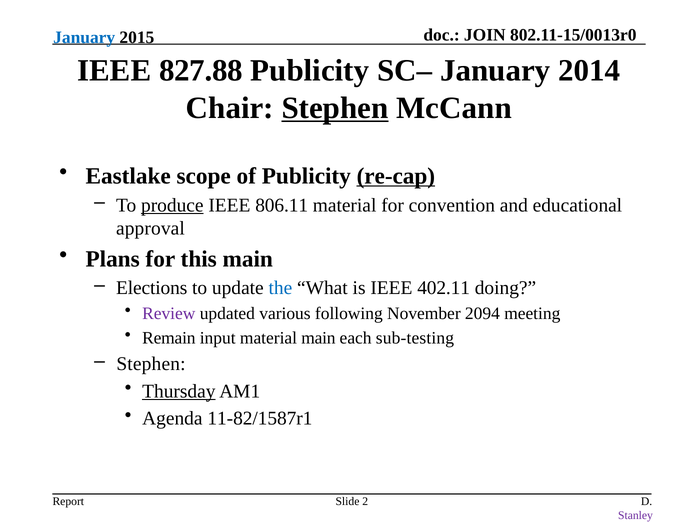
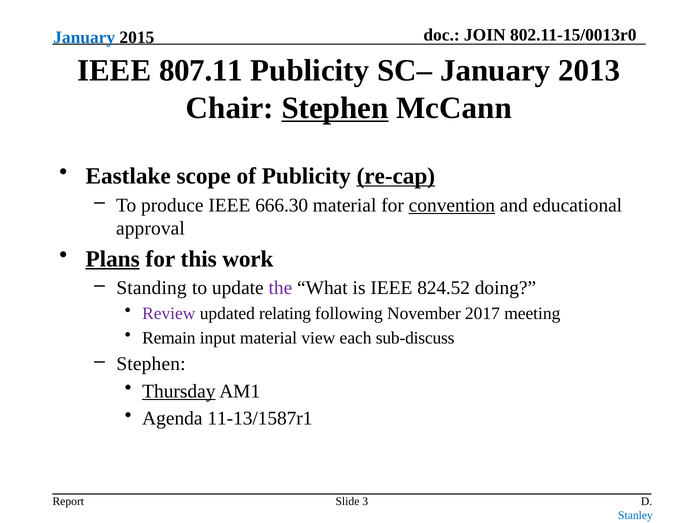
827.88: 827.88 -> 807.11 (201, 71)
2014: 2014 -> 2013 (589, 71)
produce underline: present -> none (172, 205)
806.11: 806.11 -> 666.30 (282, 205)
convention underline: none -> present (452, 205)
Plans underline: none -> present (113, 259)
this main: main -> work (248, 259)
Elections: Elections -> Standing (152, 288)
the colour: blue -> purple (280, 288)
402.11: 402.11 -> 824.52 (444, 288)
various: various -> relating (285, 314)
2094: 2094 -> 2017 (482, 314)
material main: main -> view (318, 338)
sub-testing: sub-testing -> sub-discuss (415, 338)
11-82/1587r1: 11-82/1587r1 -> 11-13/1587r1 (260, 419)
2: 2 -> 3 (365, 502)
Stanley colour: purple -> blue (635, 516)
